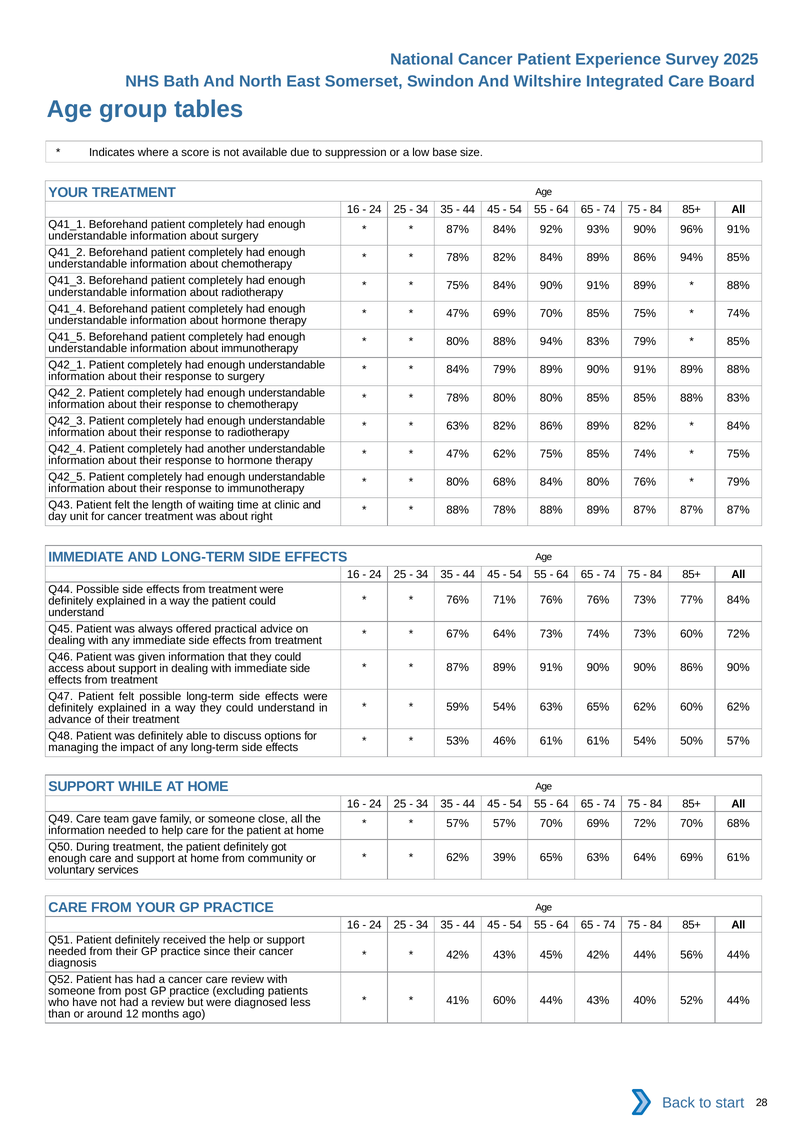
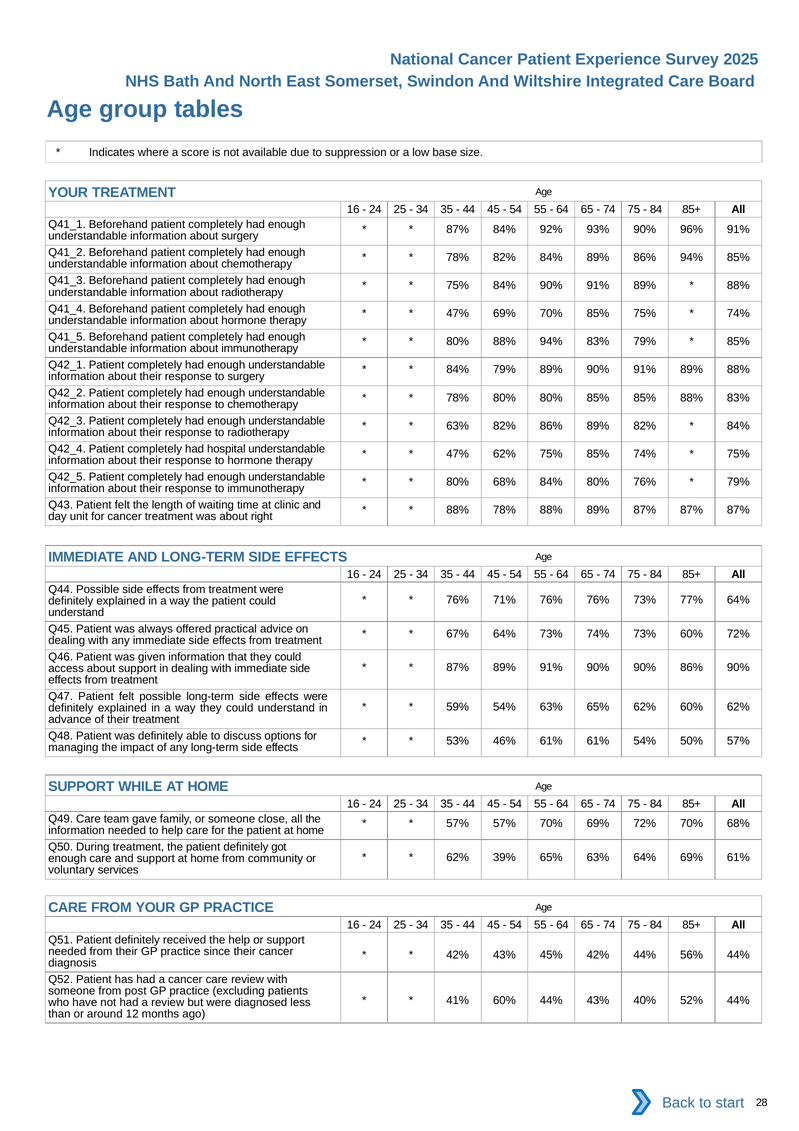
another: another -> hospital (226, 449)
77% 84%: 84% -> 64% (738, 600)
